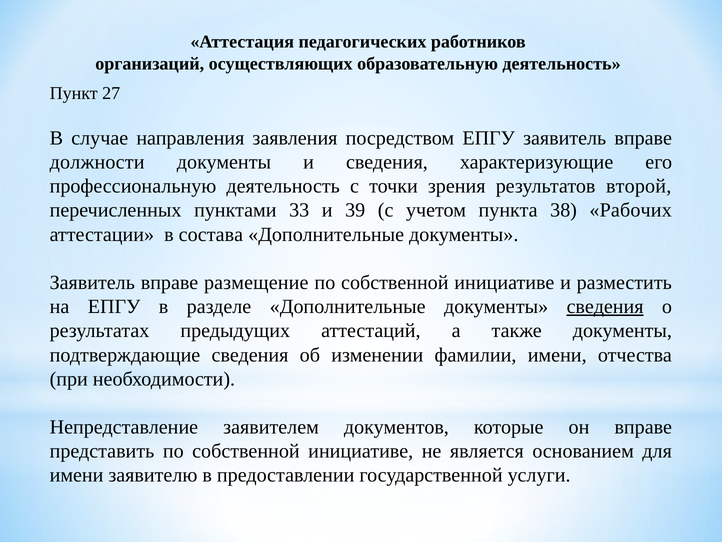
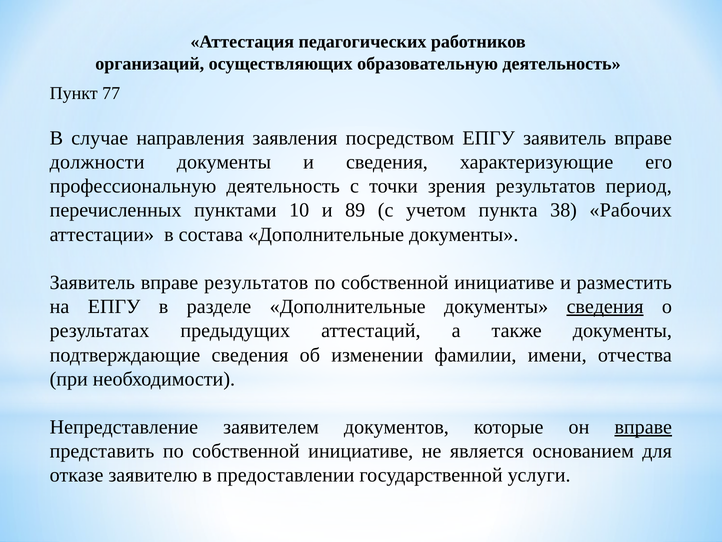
27: 27 -> 77 (111, 93)
второй: второй -> период (639, 186)
33: 33 -> 10 (299, 210)
39: 39 -> 89 (355, 210)
вправе размещение: размещение -> результатов (256, 282)
вправе underline: none -> present (643, 427)
имени: имени -> отказе (77, 475)
